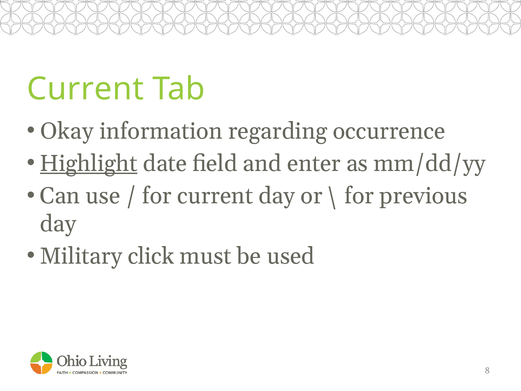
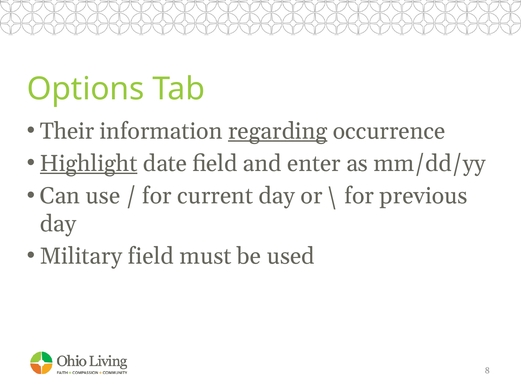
Current: Current -> Options (86, 89)
Okay: Okay -> Their (67, 131)
regarding underline: none -> present (278, 131)
Military click: click -> field (151, 256)
